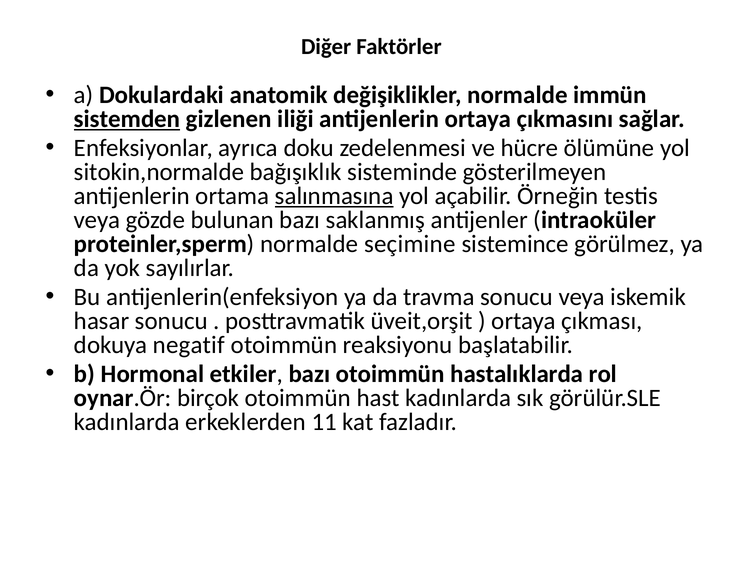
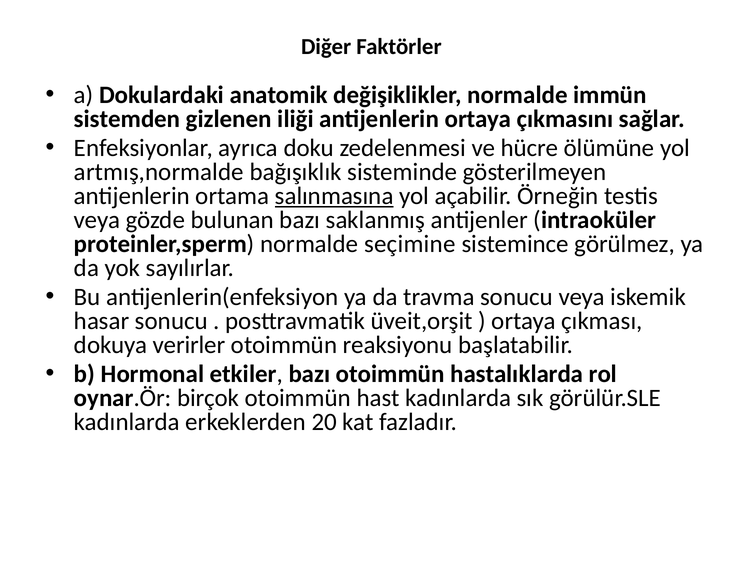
sistemden underline: present -> none (127, 119)
sitokin,normalde: sitokin,normalde -> artmış,normalde (159, 172)
negatif: negatif -> verirler (189, 345)
11: 11 -> 20 (324, 422)
